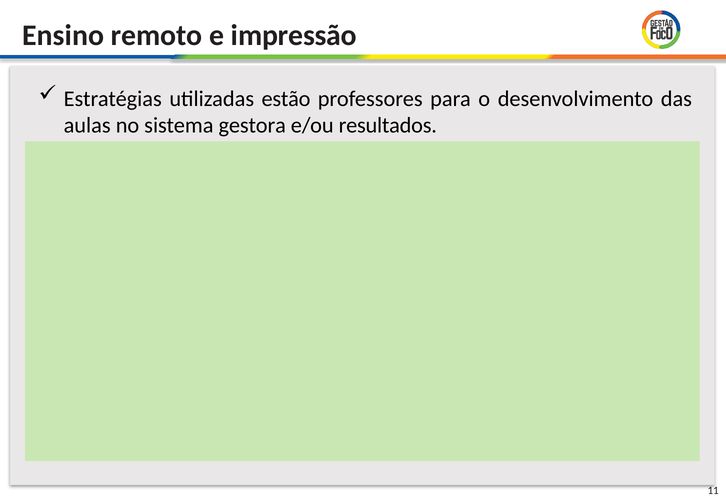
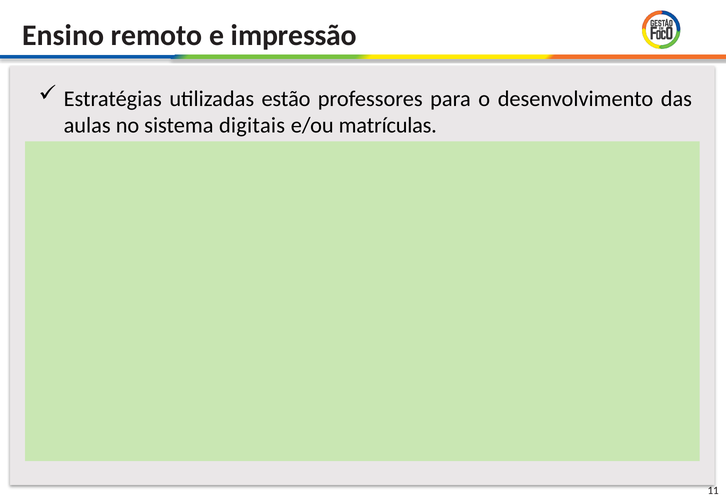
gestora: gestora -> digitais (252, 125)
resultados: resultados -> matrículas (388, 125)
